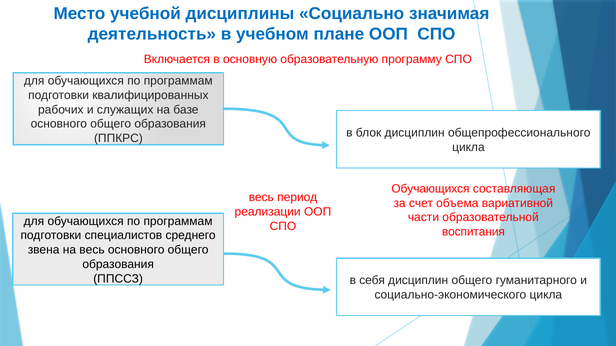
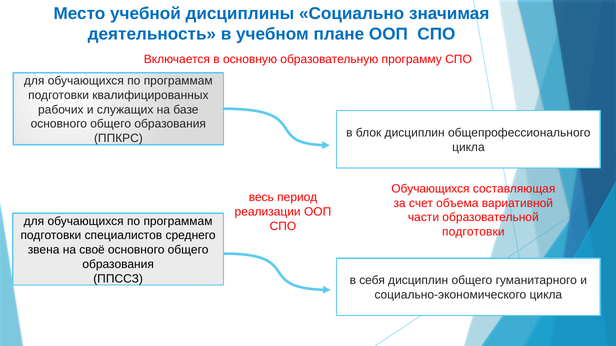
воспитания: воспитания -> подготовки (473, 232)
на весь: весь -> своё (92, 250)
